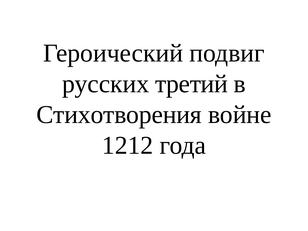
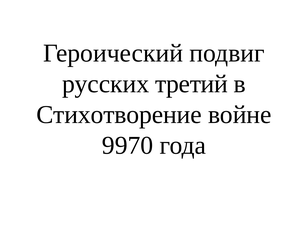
Стихотворения: Стихотворения -> Стихотворение (119, 115)
1212: 1212 -> 9970 (128, 145)
